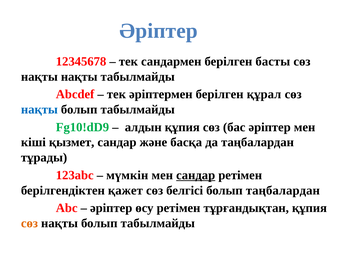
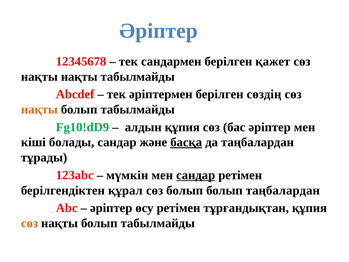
басты: басты -> қажет (273, 61)
құрал: құрал -> сөздің (264, 94)
нақты colour: blue -> orange (39, 109)
қызмет: қызмет -> болады (72, 142)
басқа underline: none -> present (186, 142)
қажет: қажет -> құрал (125, 190)
сөз белгісі: белгісі -> болып (185, 190)
